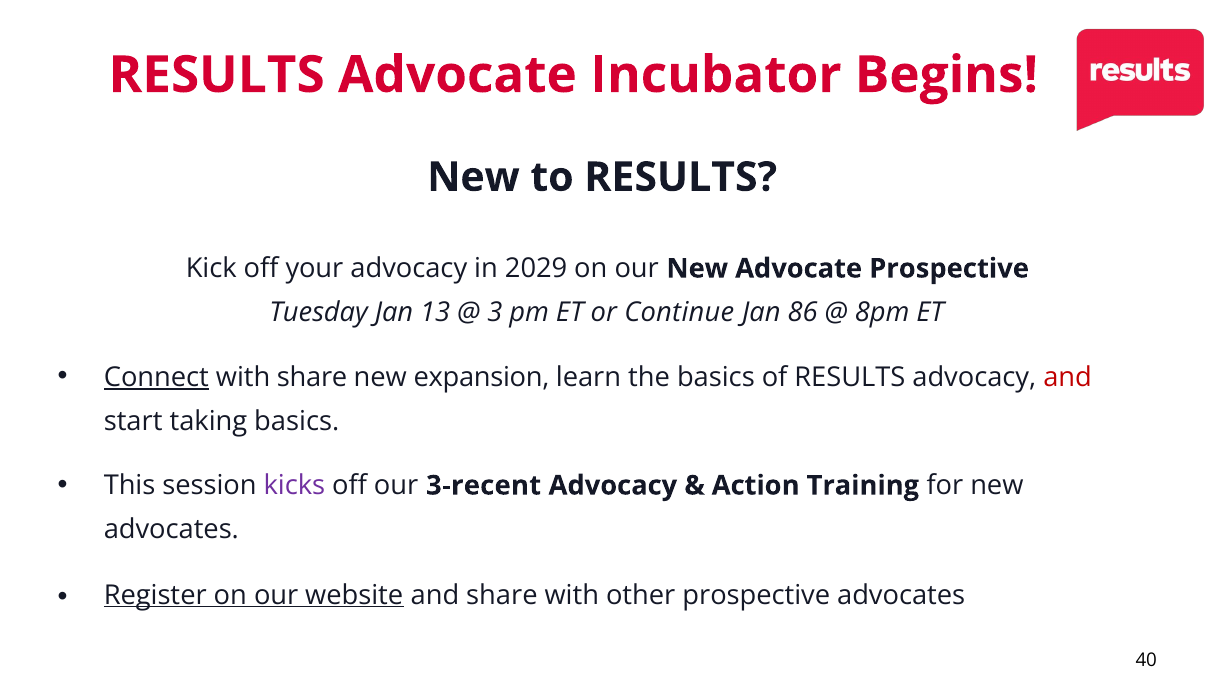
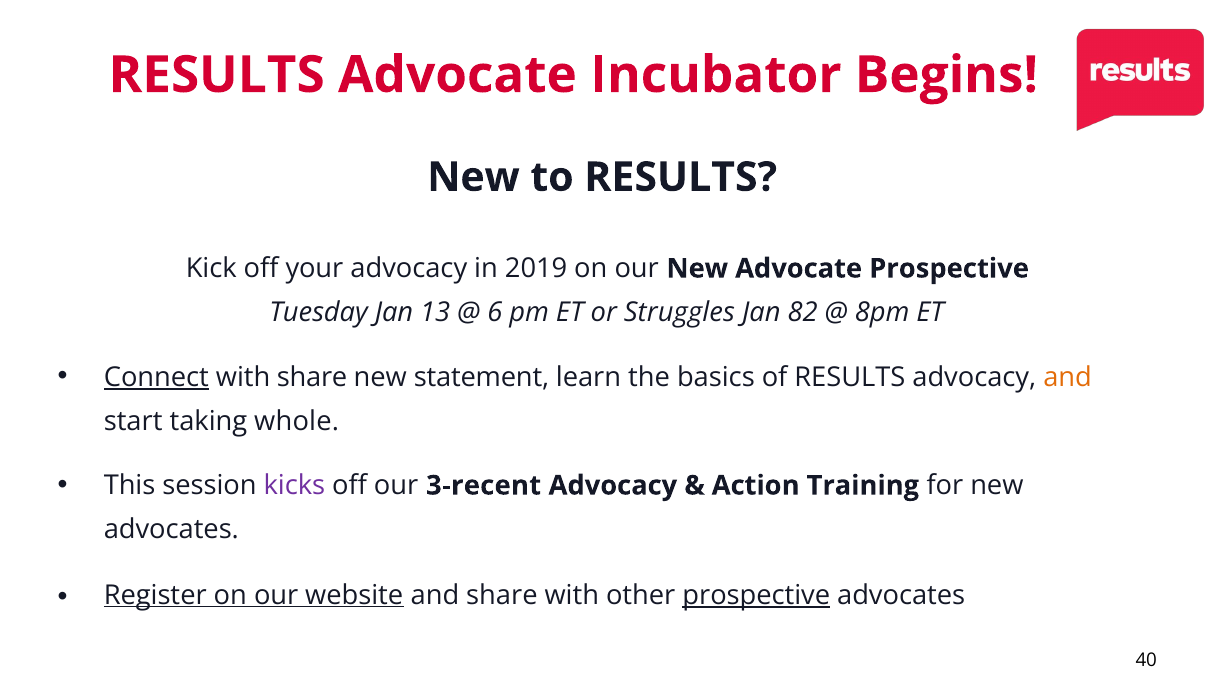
2029: 2029 -> 2019 (536, 268)
3: 3 -> 6 (495, 312)
Continue: Continue -> Struggles (679, 312)
86: 86 -> 82 (803, 312)
expansion: expansion -> statement (481, 377)
and colour: red -> orange (1068, 377)
taking basics: basics -> whole (297, 421)
prospective underline: none -> present (756, 595)
